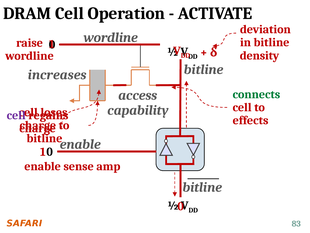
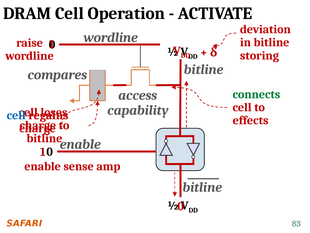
density: density -> storing (259, 55)
increases: increases -> compares (57, 75)
cell colour: purple -> blue (16, 115)
